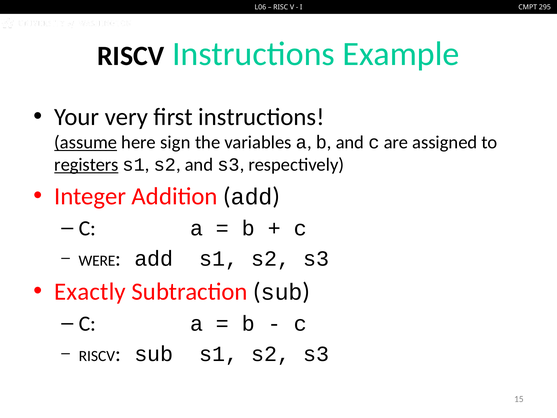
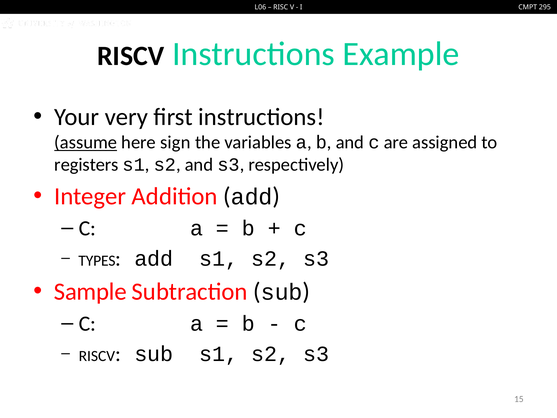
registers underline: present -> none (86, 165)
WERE: WERE -> TYPES (97, 260)
Exactly: Exactly -> Sample (90, 291)
